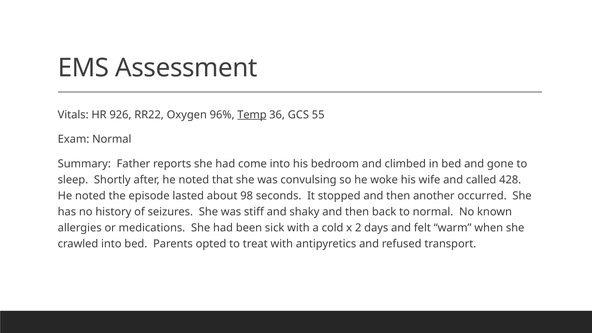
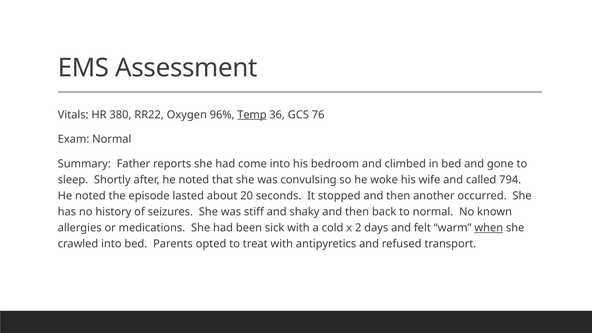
926: 926 -> 380 (120, 115)
55: 55 -> 76 (318, 115)
428: 428 -> 794 (510, 180)
98: 98 -> 20 (247, 196)
when underline: none -> present (489, 228)
